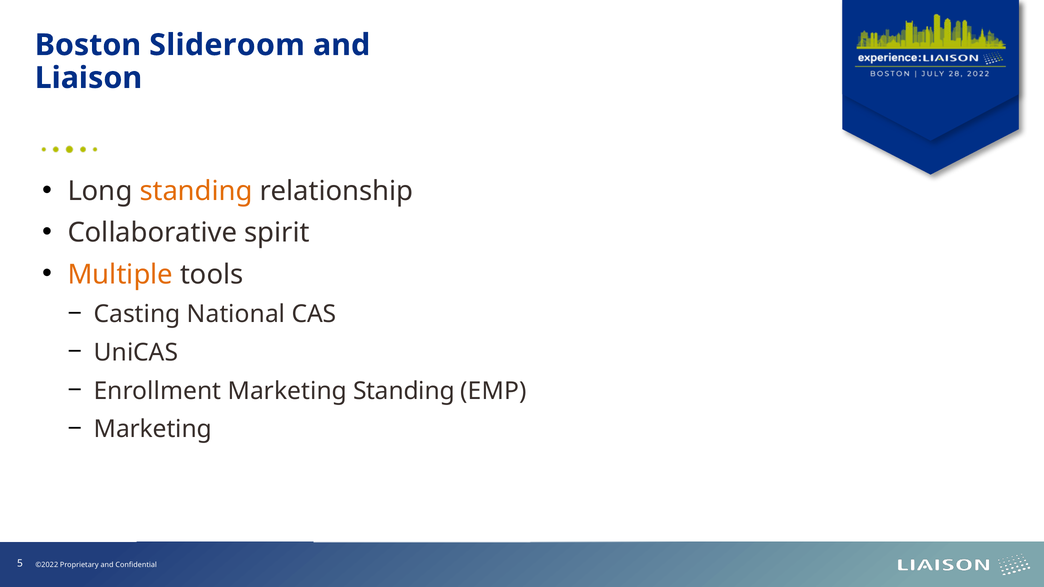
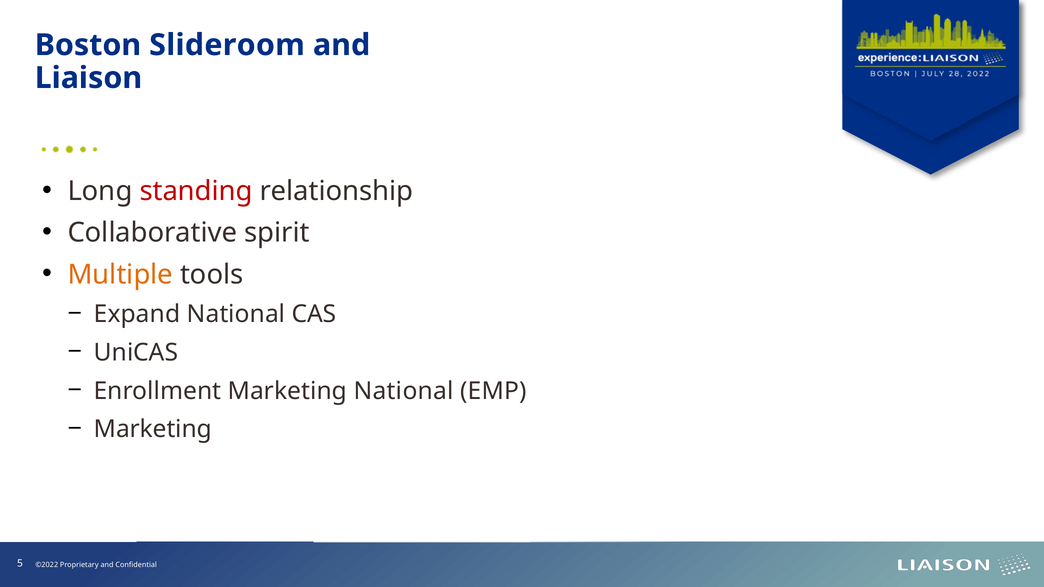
standing colour: orange -> red (196, 191)
Casting: Casting -> Expand (137, 314)
Marketing Standing: Standing -> National (404, 391)
